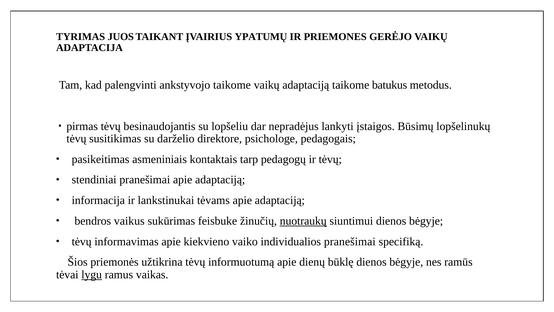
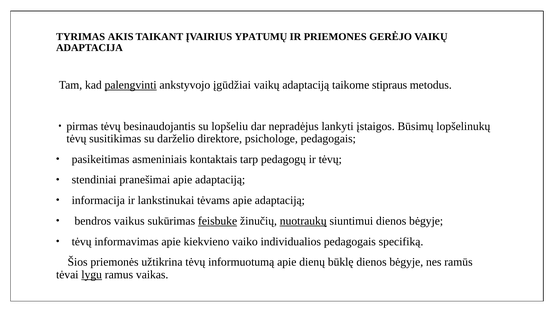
JUOS: JUOS -> AKIS (121, 37)
palengvinti underline: none -> present (131, 85)
ankstyvojo taikome: taikome -> įgūdžiai (232, 85)
batukus: batukus -> stipraus (390, 85)
feisbuke underline: none -> present (218, 221)
individualios pranešimai: pranešimai -> pedagogais (350, 241)
